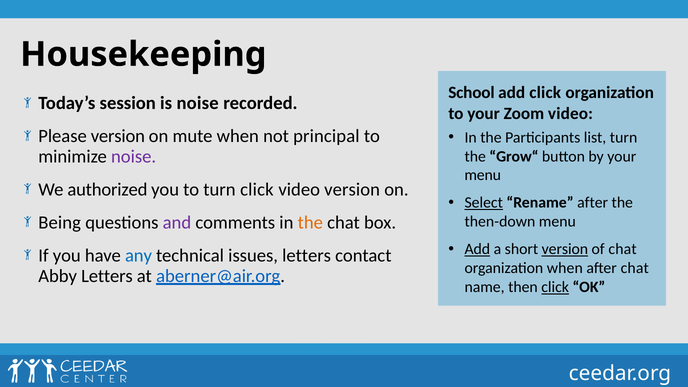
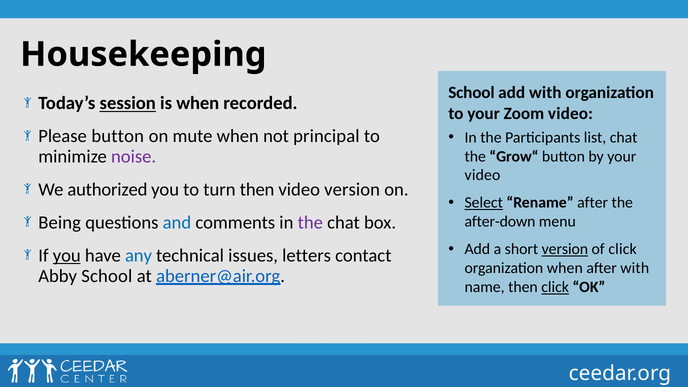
add click: click -> with (545, 93)
session underline: none -> present (128, 103)
is noise: noise -> when (198, 103)
Please version: version -> button (118, 136)
list turn: turn -> chat (624, 137)
menu: menu -> video (482, 175)
turn click: click -> then (257, 189)
and colour: purple -> blue (177, 222)
the colour: orange -> purple (310, 222)
then-down: then-down -> after-down (500, 222)
Add underline: present -> none (477, 249)
of chat: chat -> click (623, 249)
you underline: none -> present (67, 255)
after chat: chat -> with (635, 268)
Abby Letters: Letters -> School (107, 276)
